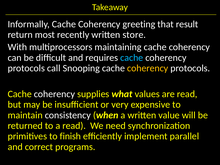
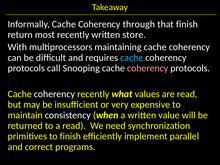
greeting: greeting -> through (139, 24)
that result: result -> finish (187, 24)
coherency colour: yellow -> pink (148, 68)
coherency supplies: supplies -> recently (93, 94)
